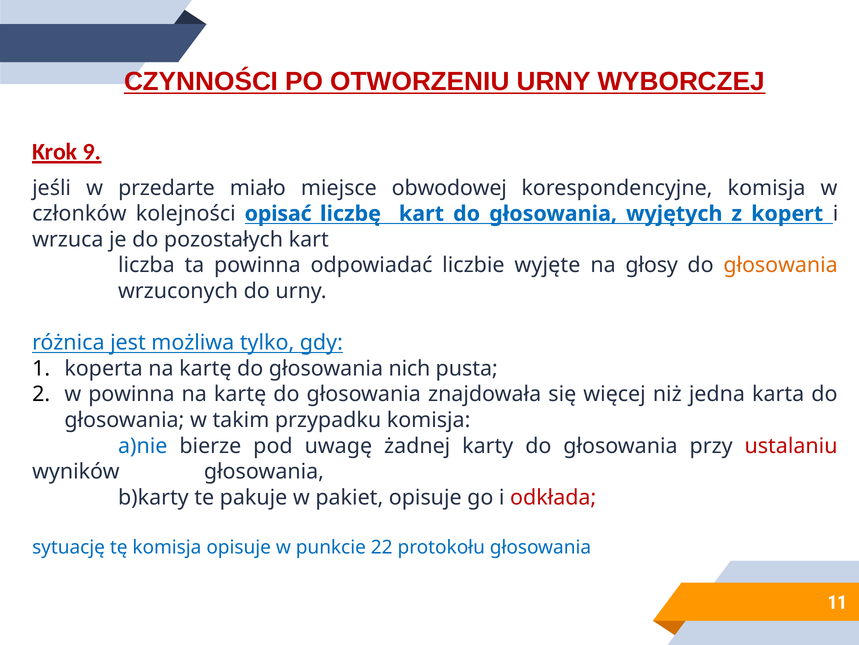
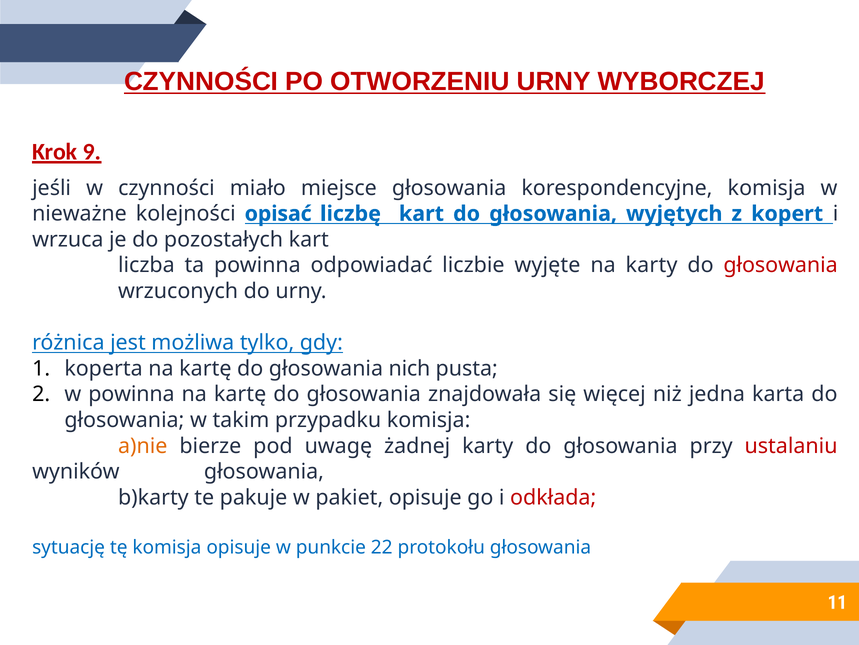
w przedarte: przedarte -> czynności (166, 188)
miejsce obwodowej: obwodowej -> głosowania (449, 188)
członków: członków -> nieważne (79, 214)
na głosy: głosy -> karty (652, 265)
głosowania colour: orange -> red (781, 265)
a)nie colour: blue -> orange (143, 445)
